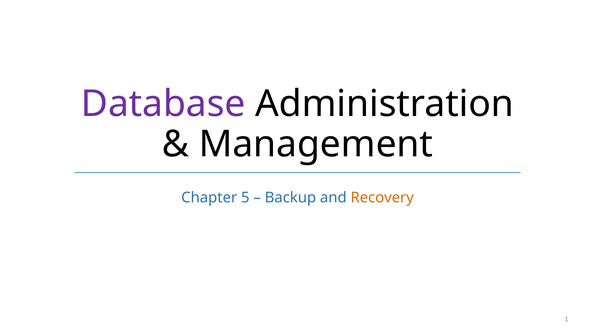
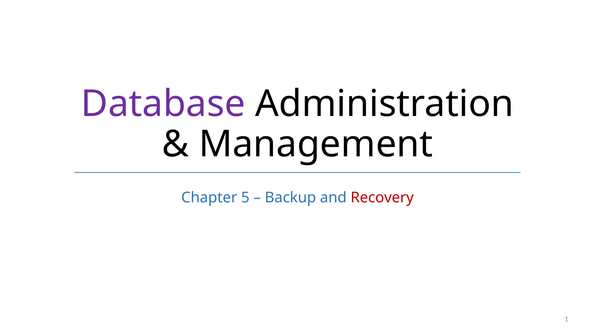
Recovery colour: orange -> red (382, 198)
